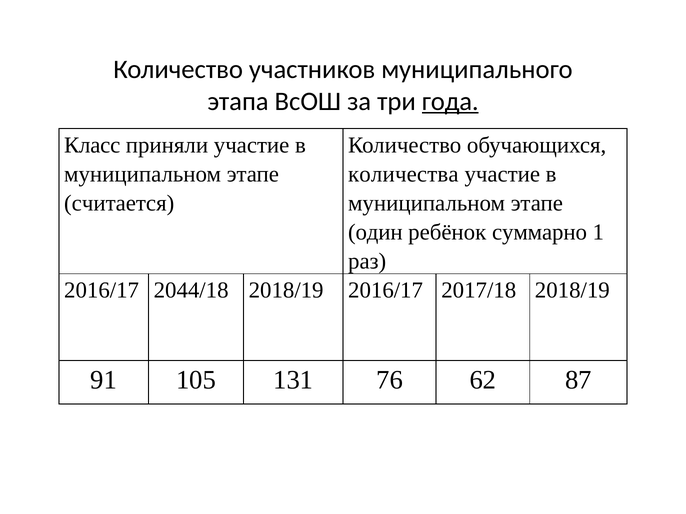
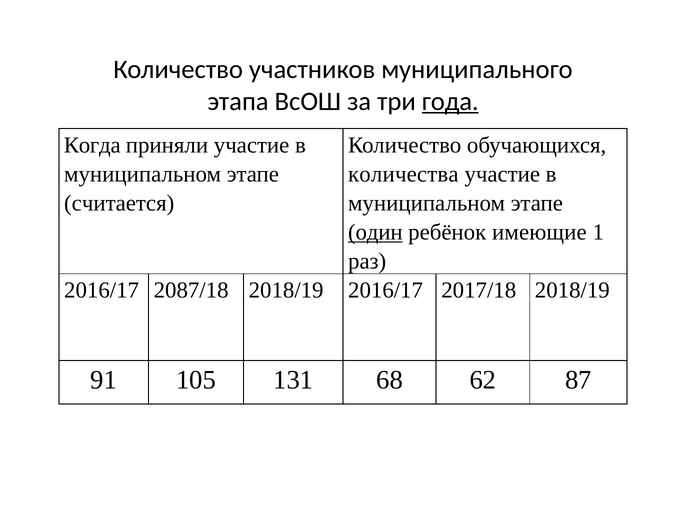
Класс: Класс -> Когда (92, 145)
один underline: none -> present (375, 232)
суммарно: суммарно -> имеющие (539, 232)
2044/18: 2044/18 -> 2087/18 (191, 291)
76: 76 -> 68 (390, 380)
